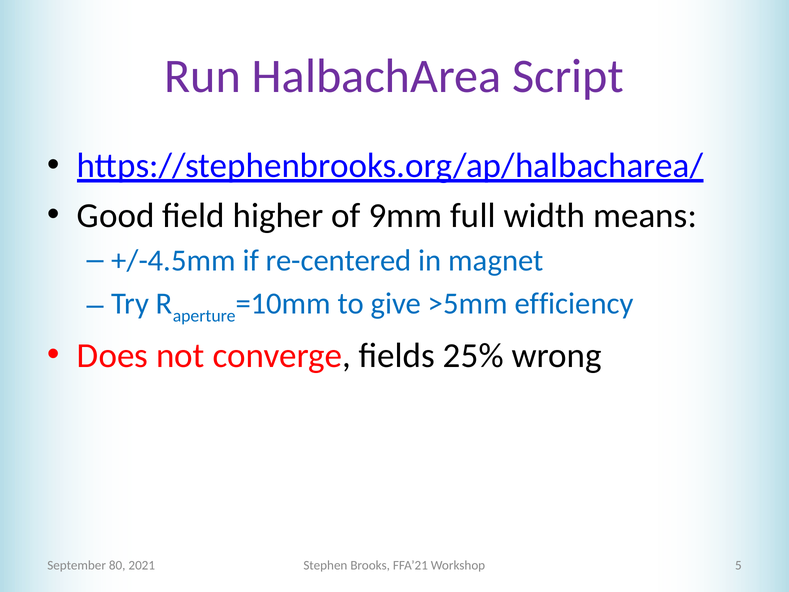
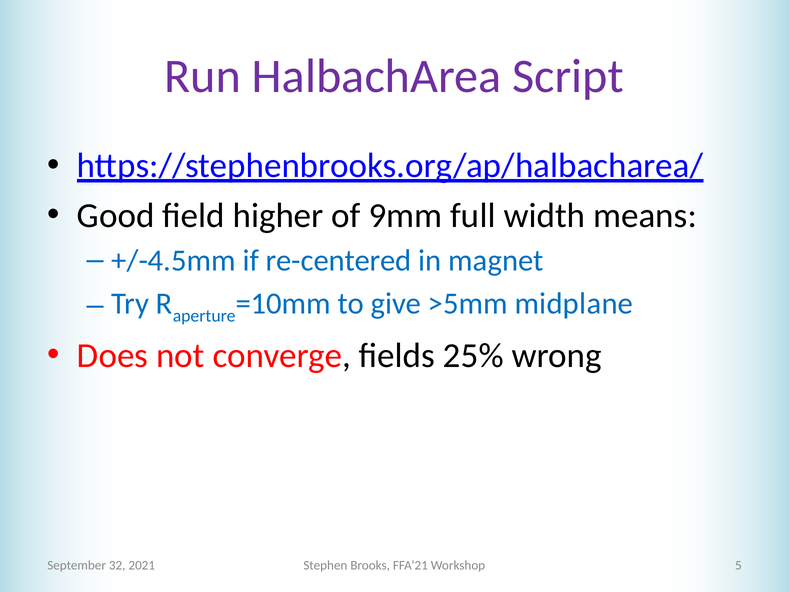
efficiency: efficiency -> midplane (574, 304)
80: 80 -> 32 (117, 565)
